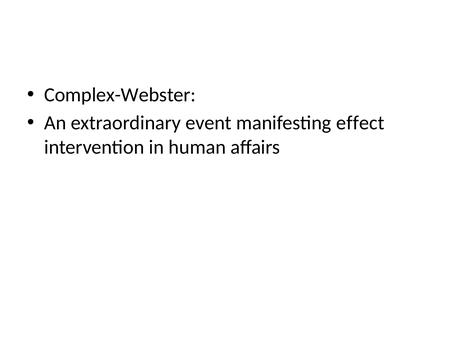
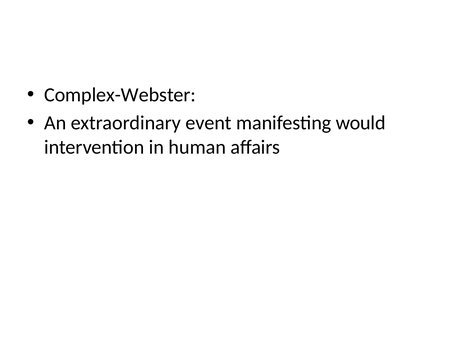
effect: effect -> would (361, 123)
